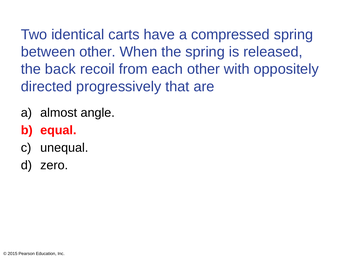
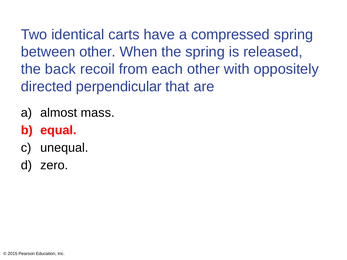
progressively: progressively -> perpendicular (119, 87)
angle: angle -> mass (98, 113)
